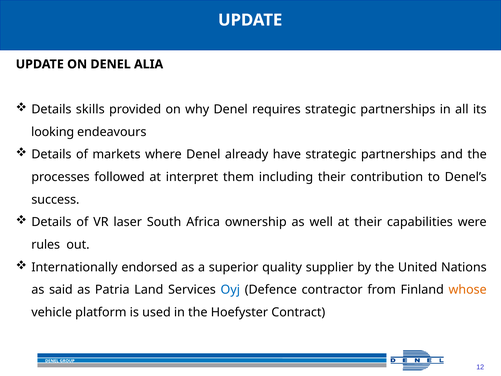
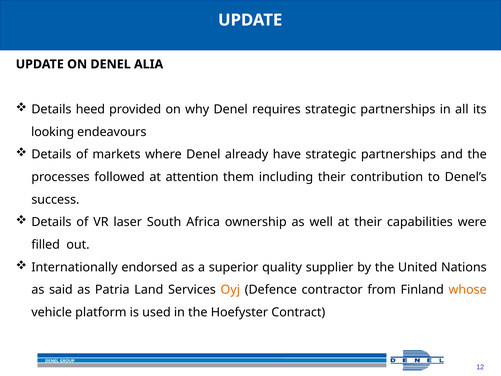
skills: skills -> heed (90, 109)
interpret: interpret -> attention (192, 177)
rules: rules -> filled (46, 245)
Oyj colour: blue -> orange (230, 290)
